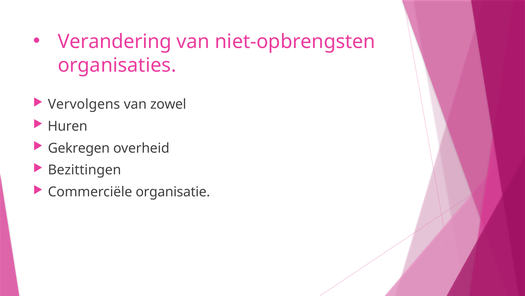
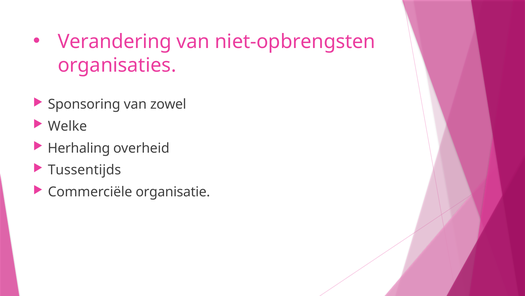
Vervolgens: Vervolgens -> Sponsoring (84, 104)
Huren: Huren -> Welke (67, 126)
Gekregen: Gekregen -> Herhaling (79, 148)
Bezittingen: Bezittingen -> Tussentijds (84, 170)
